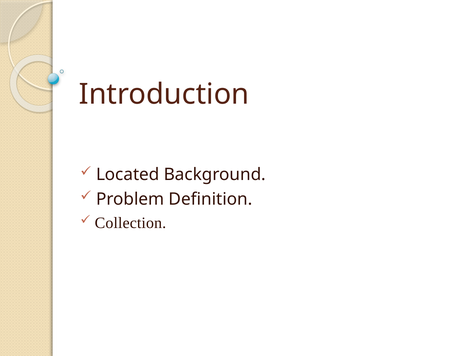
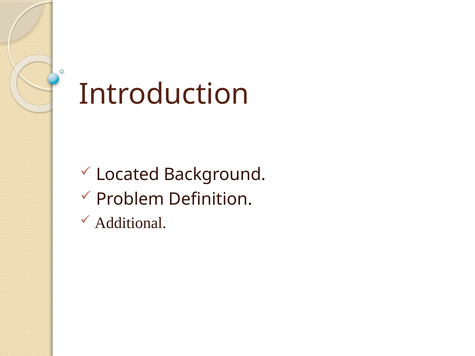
Collection: Collection -> Additional (131, 223)
